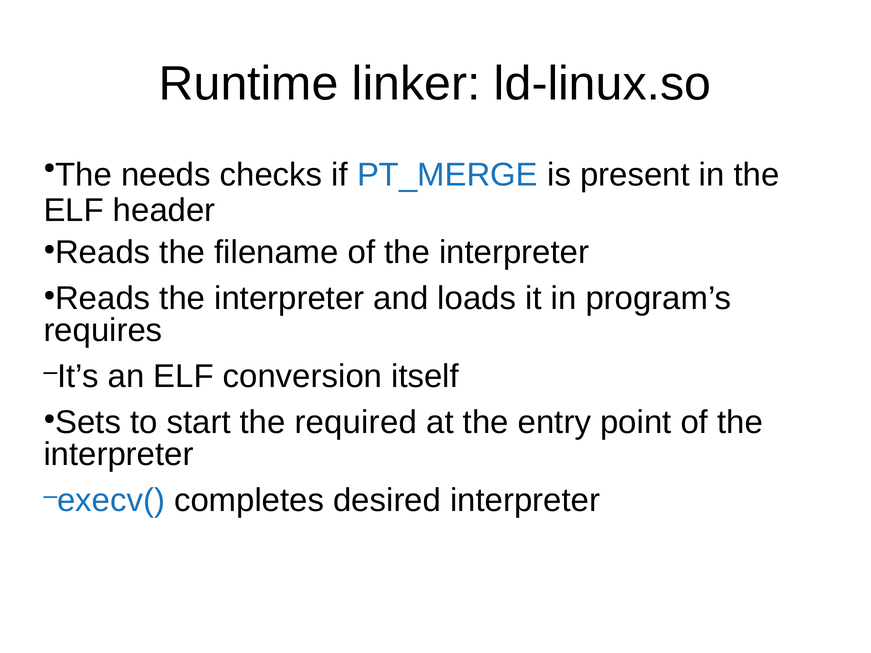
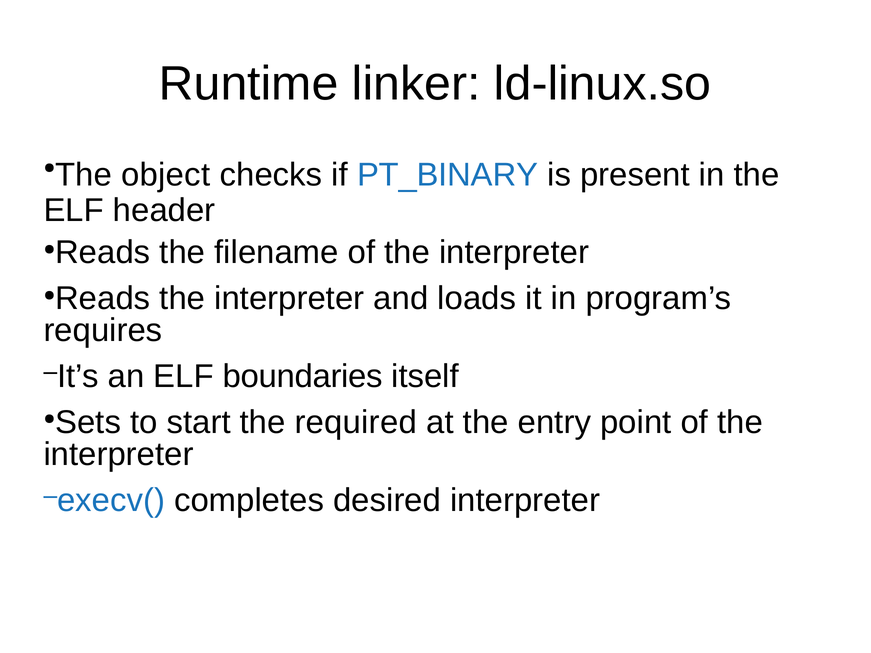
needs: needs -> object (166, 175)
PT_MERGE: PT_MERGE -> PT_BINARY (448, 175)
conversion: conversion -> boundaries (303, 377)
